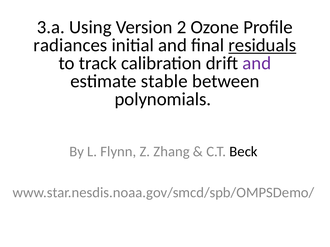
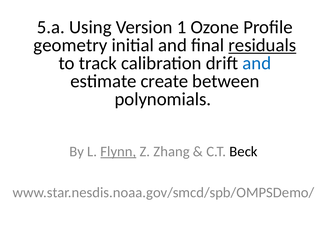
3.a: 3.a -> 5.a (51, 27)
2: 2 -> 1 (182, 27)
radiances: radiances -> geometry (70, 45)
and colour: purple -> blue (257, 63)
stable: stable -> create (164, 81)
Flynn underline: none -> present (118, 152)
